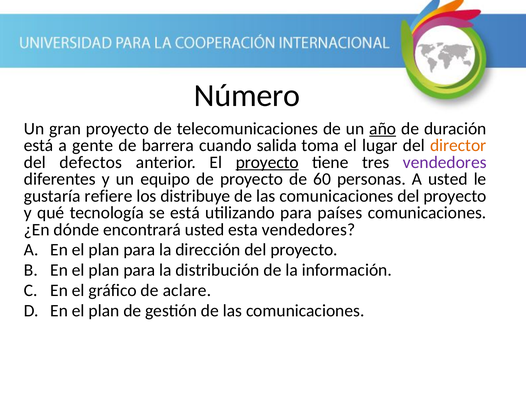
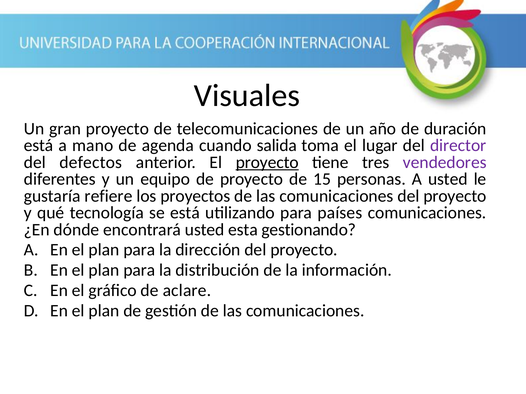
Número: Número -> Visuales (247, 96)
año underline: present -> none (383, 129)
gente: gente -> mano (93, 146)
barrera: barrera -> agenda (168, 146)
director colour: orange -> purple (458, 146)
60: 60 -> 15 (322, 179)
distribuye: distribuye -> proyectos (195, 196)
esta vendedores: vendedores -> gestionando (309, 230)
